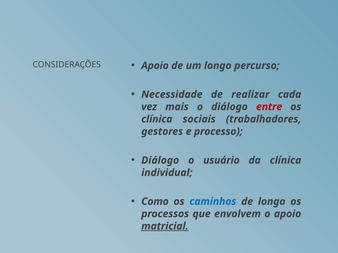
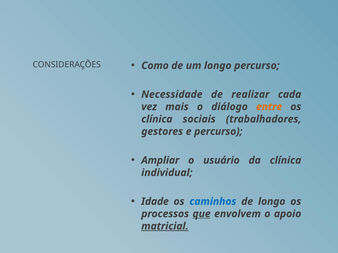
Apoio: Apoio -> Como (155, 66)
entre colour: red -> orange (269, 107)
e processo: processo -> percurso (218, 132)
Diálogo: Diálogo -> Ampliar (160, 161)
Como: Como -> Idade (155, 202)
que underline: none -> present (202, 214)
